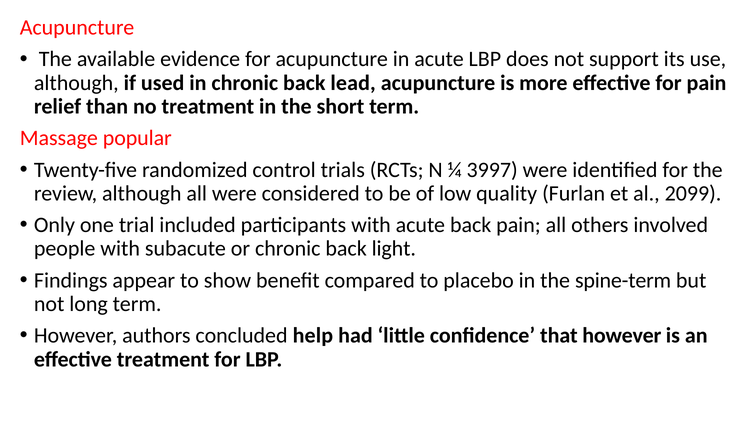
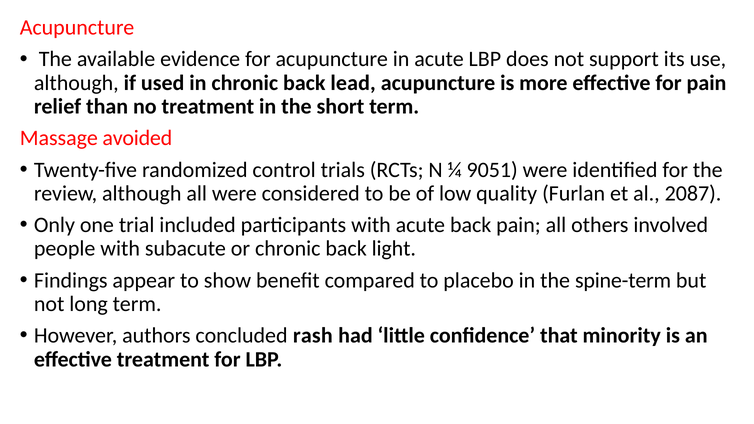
popular: popular -> avoided (137, 138)
3997: 3997 -> 9051 (492, 170)
2099: 2099 -> 2087 (693, 194)
help: help -> rash (313, 336)
that however: however -> minority (622, 336)
